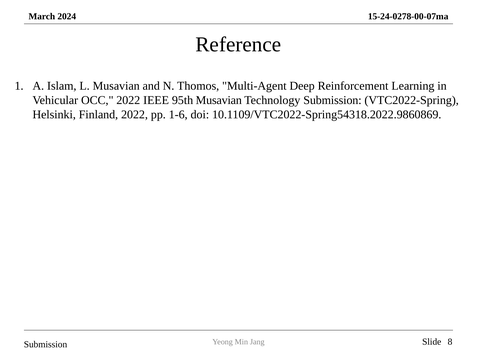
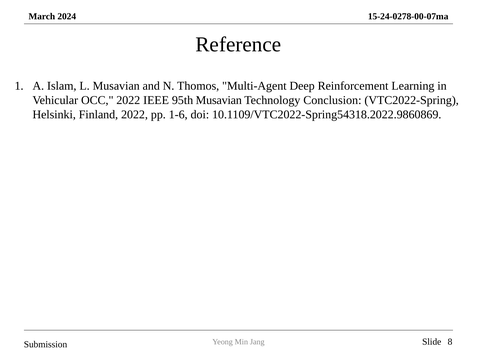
Technology Submission: Submission -> Conclusion (332, 100)
